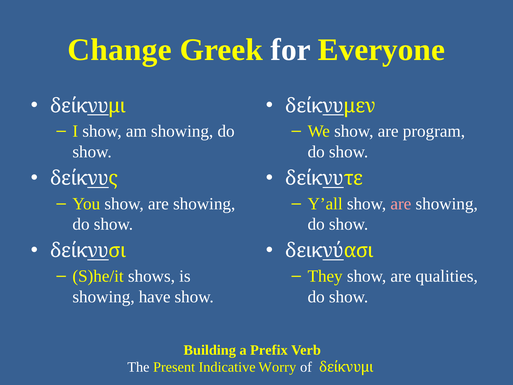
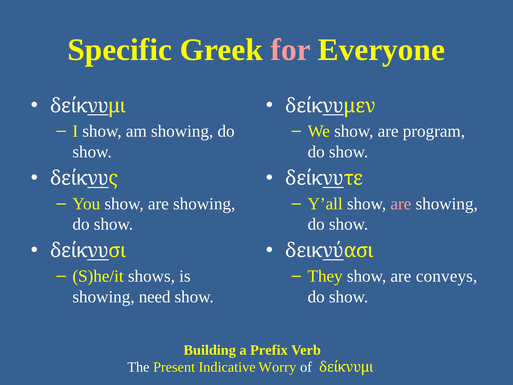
Change: Change -> Specific (120, 50)
for colour: white -> pink (291, 50)
qualities: qualities -> conveys (447, 276)
have: have -> need (155, 296)
